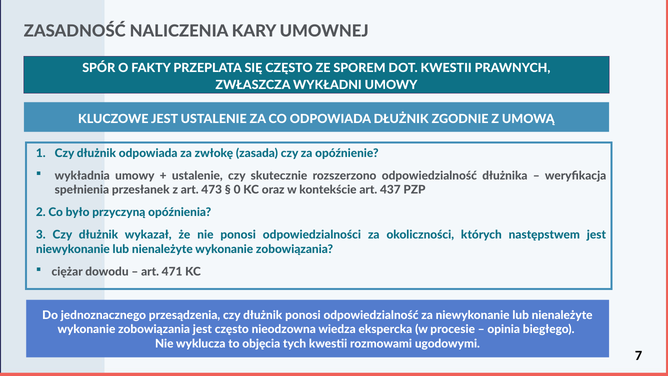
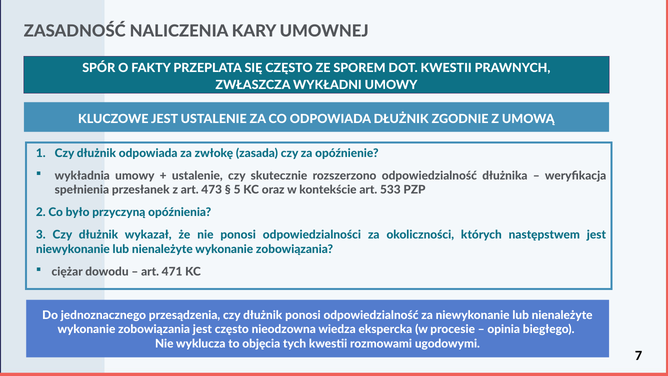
0: 0 -> 5 (237, 190)
437: 437 -> 533 (390, 190)
